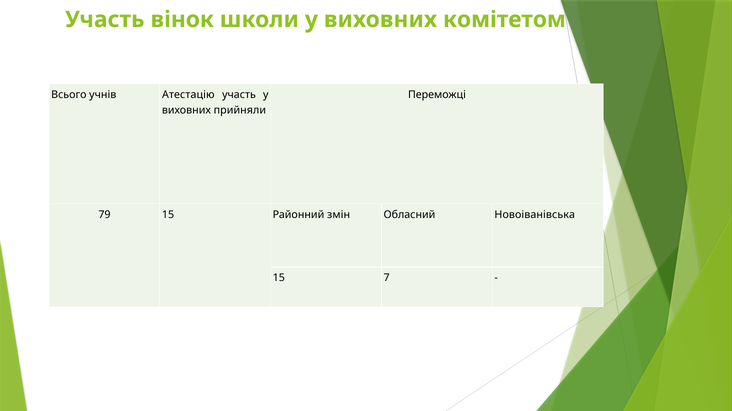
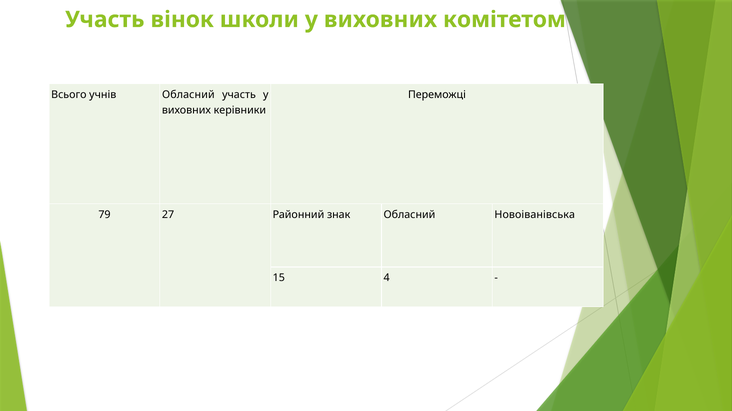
учнів Атестацію: Атестацію -> Обласний (188, 95)
прийняли: прийняли -> керівники (240, 111)
79 15: 15 -> 27 (168, 215)
змін: змін -> знак (339, 215)
7: 7 -> 4 (387, 278)
